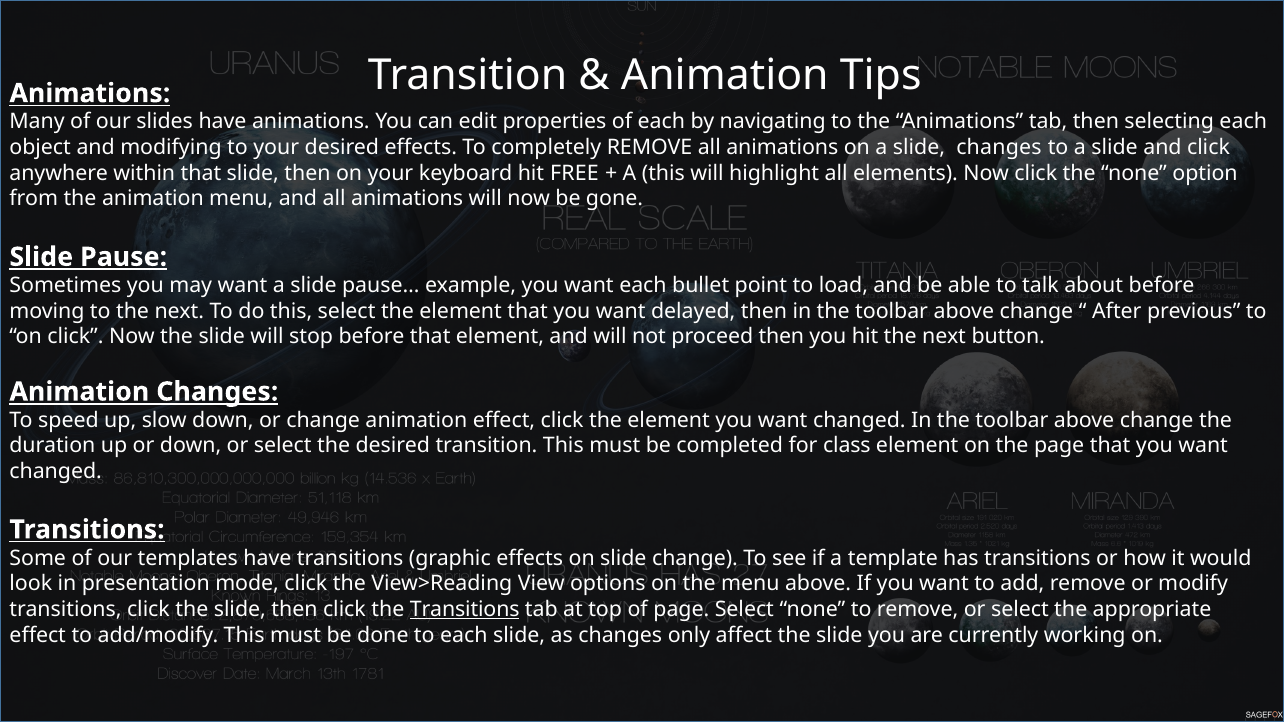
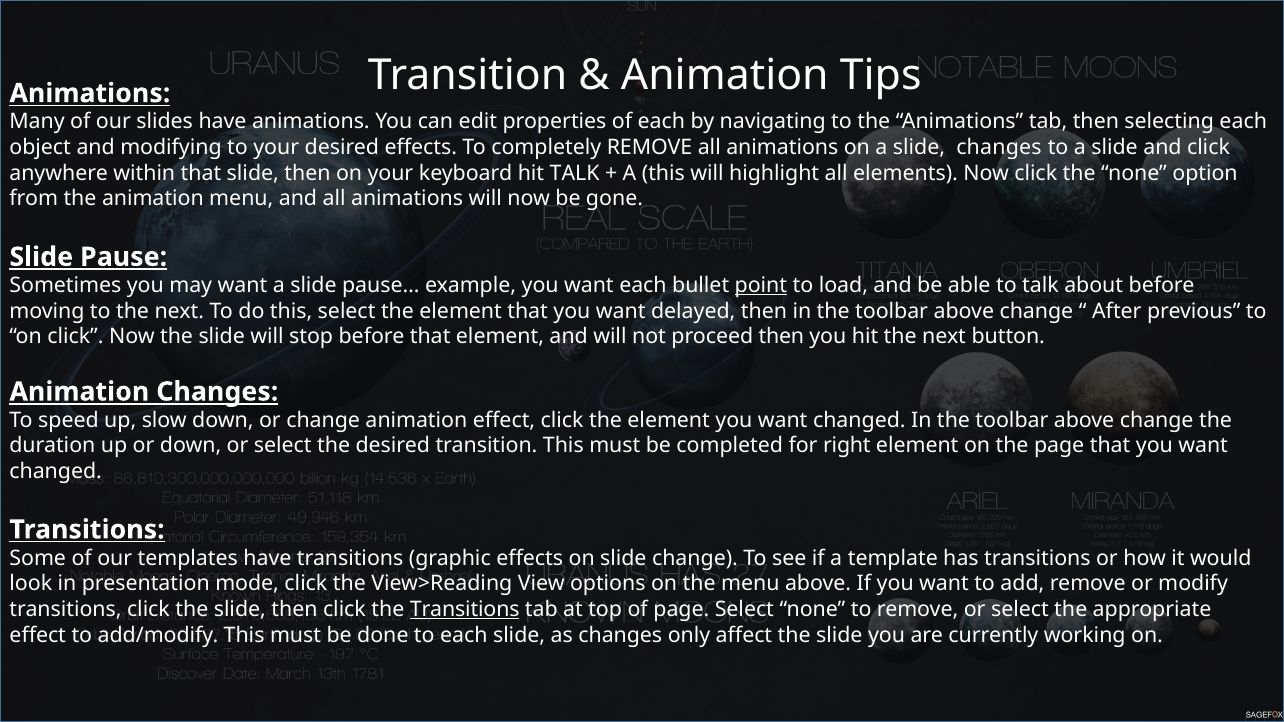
hit FREE: FREE -> TALK (575, 173)
point underline: none -> present (761, 286)
class: class -> right (847, 446)
